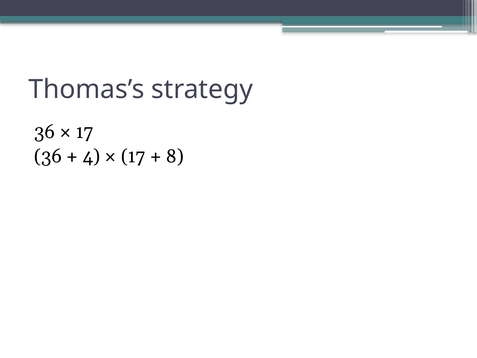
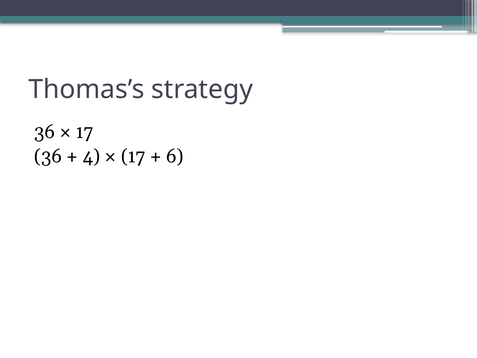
8: 8 -> 6 (175, 156)
